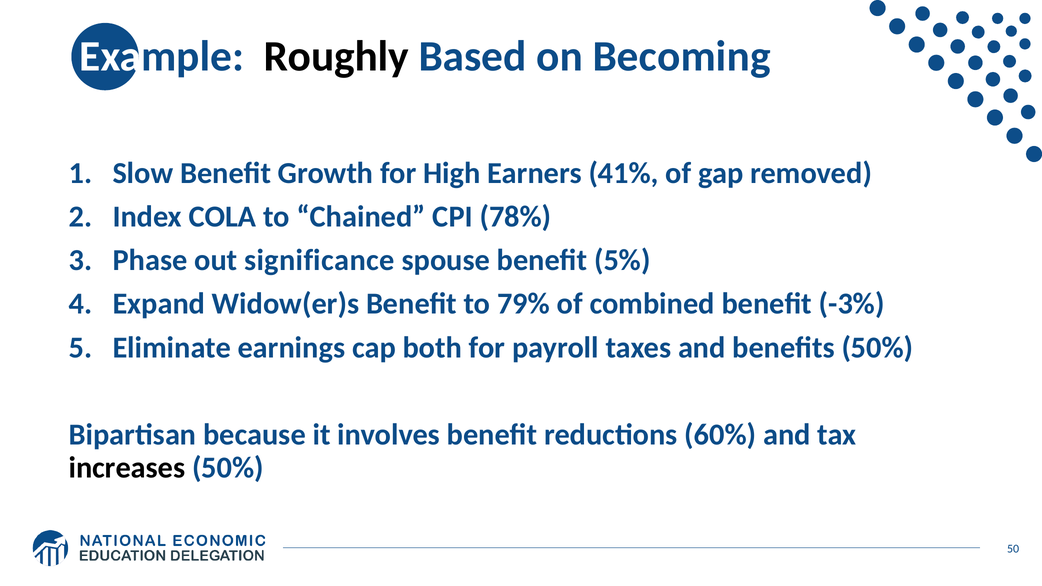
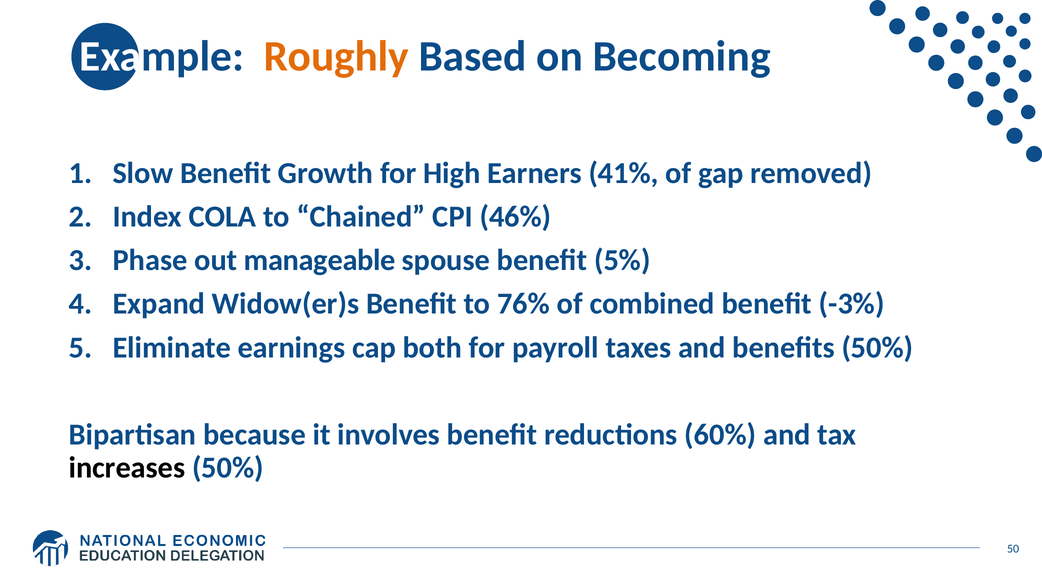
Roughly colour: black -> orange (336, 56)
78%: 78% -> 46% (515, 217)
significance: significance -> manageable (320, 260)
79%: 79% -> 76% (524, 304)
